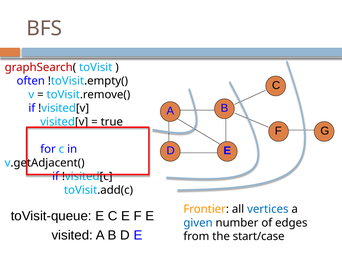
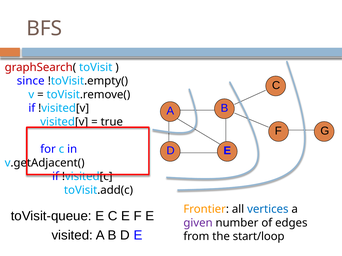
often: often -> since (31, 81)
given colour: blue -> purple (198, 223)
start/case: start/case -> start/loop (259, 237)
